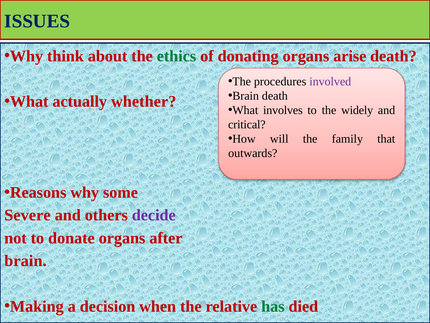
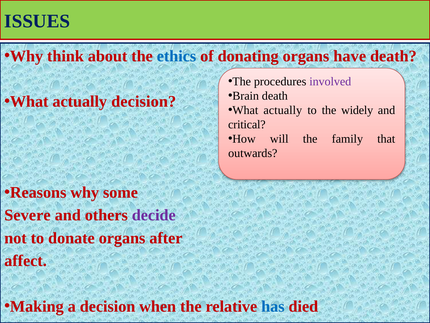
ethics colour: green -> blue (176, 56)
arise: arise -> have (350, 56)
actually whether: whether -> decision (144, 101)
involves: involves -> actually (283, 110)
brain: brain -> affect (26, 260)
has colour: green -> blue (273, 306)
